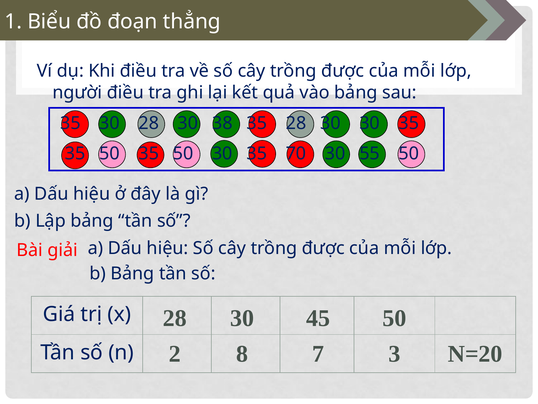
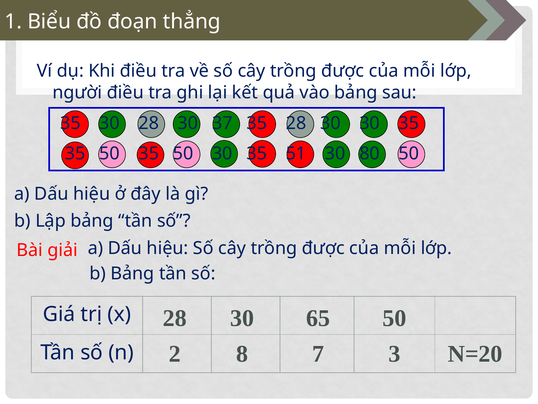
38: 38 -> 37 (222, 123)
70: 70 -> 51 (296, 153)
55: 55 -> 80 (370, 153)
45: 45 -> 65 (318, 318)
